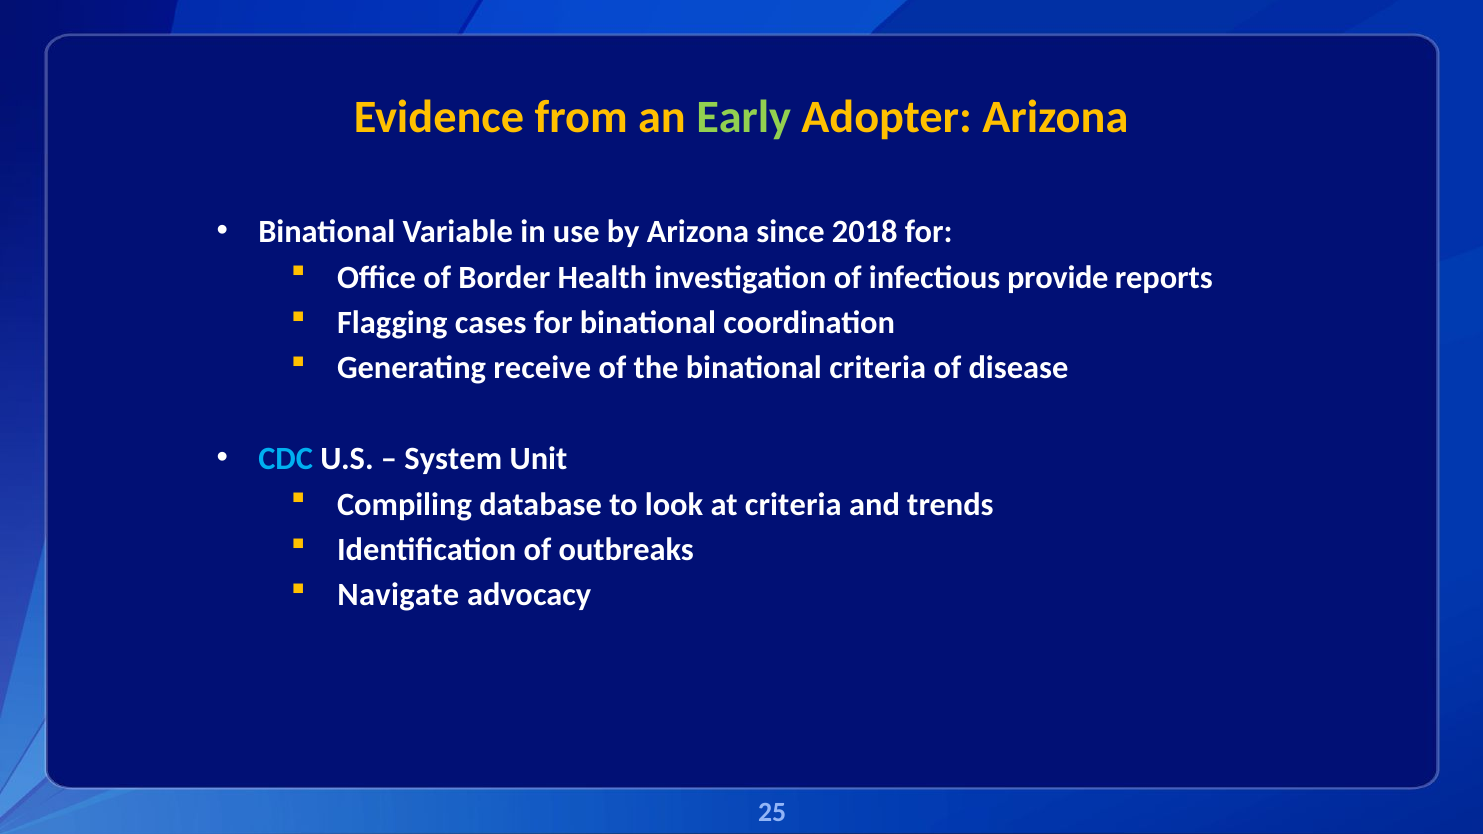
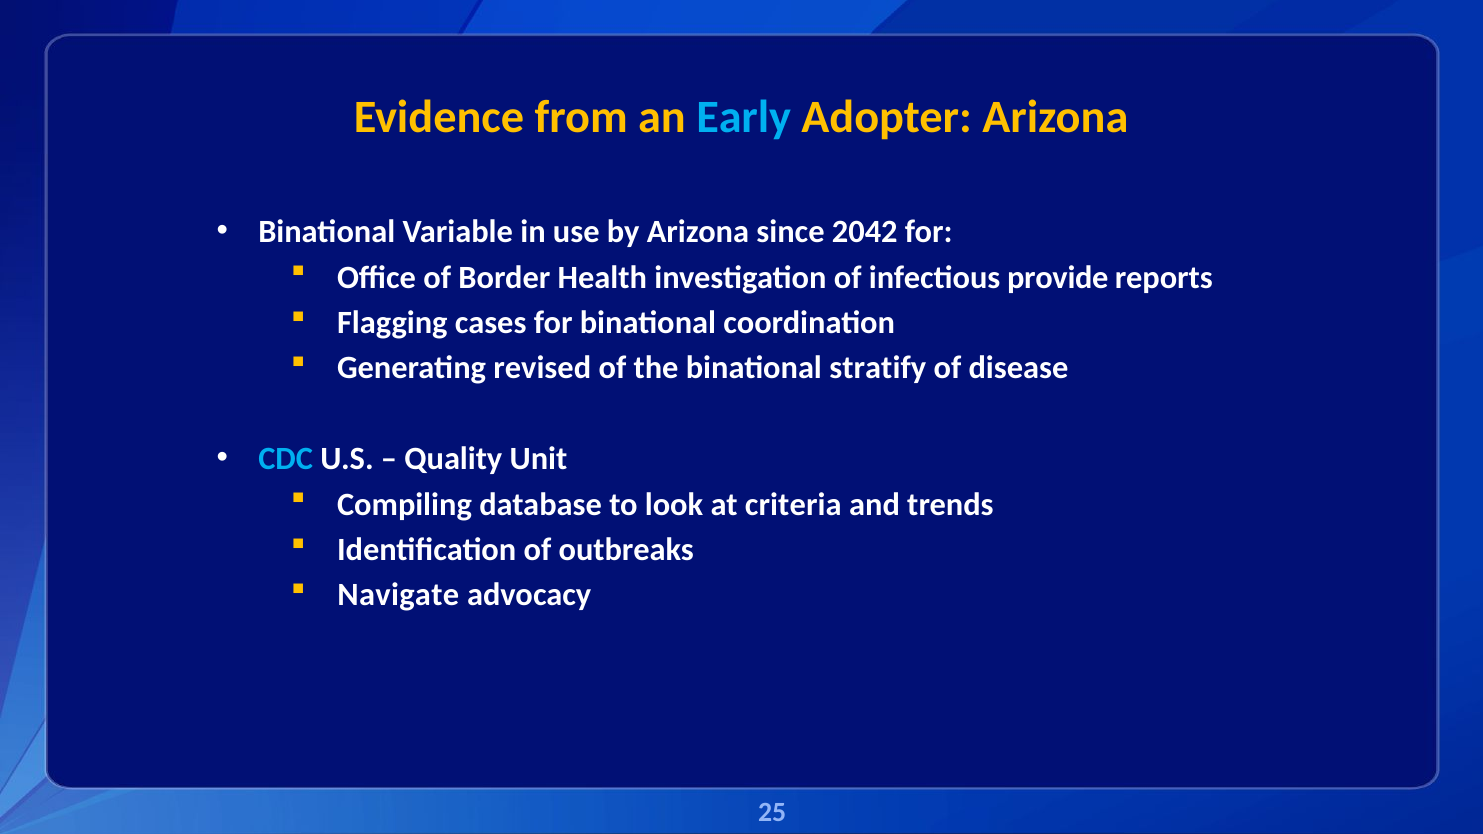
Early colour: light green -> light blue (744, 117)
2018: 2018 -> 2042 (865, 232)
receive: receive -> revised (542, 368)
binational criteria: criteria -> stratify (878, 368)
System: System -> Quality (453, 459)
